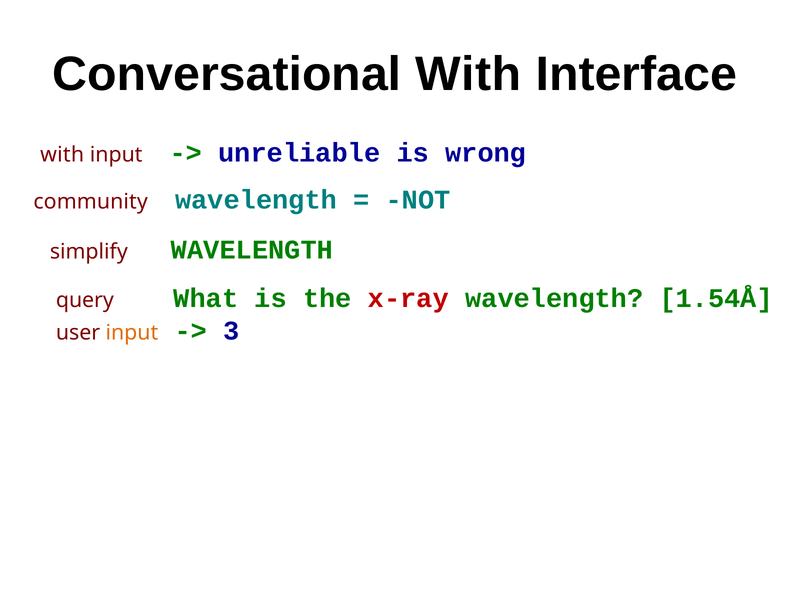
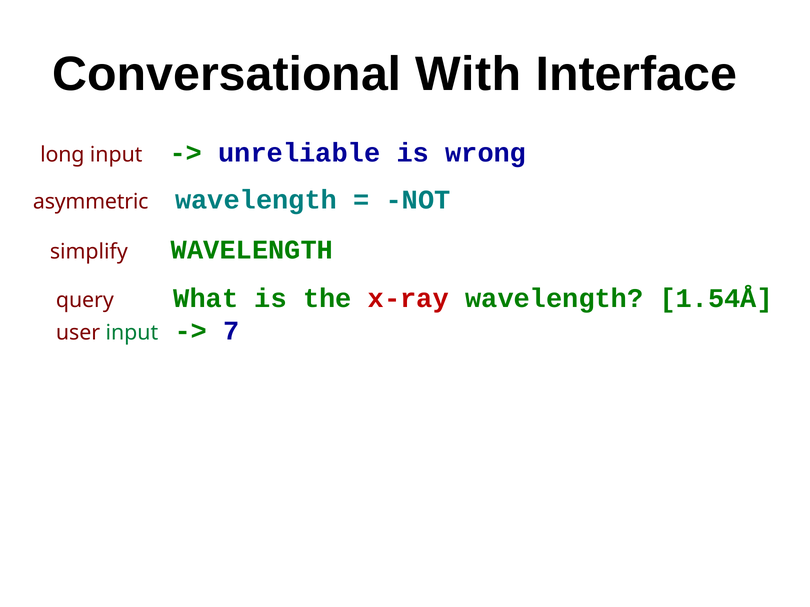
with: with -> long (62, 155)
community: community -> asymmetric (91, 202)
input colour: orange -> green (132, 333)
3: 3 -> 7 (231, 331)
